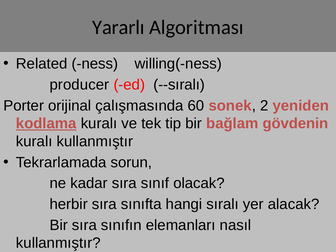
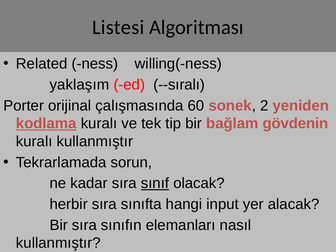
Yararlı: Yararlı -> Listesi (118, 27)
producer: producer -> yaklaşım (79, 85)
sınıf underline: none -> present (155, 183)
sıralı: sıralı -> input (223, 204)
